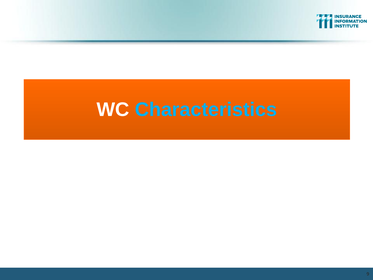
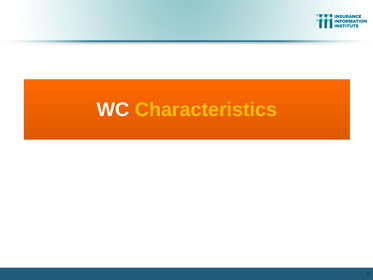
Characteristics colour: light blue -> yellow (206, 110)
